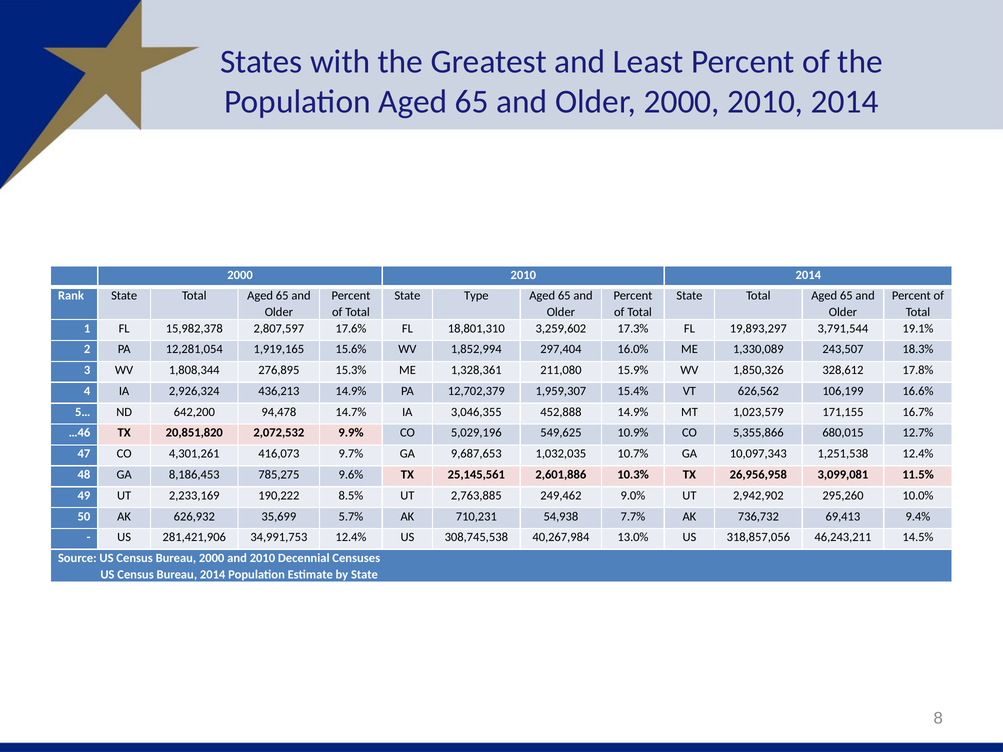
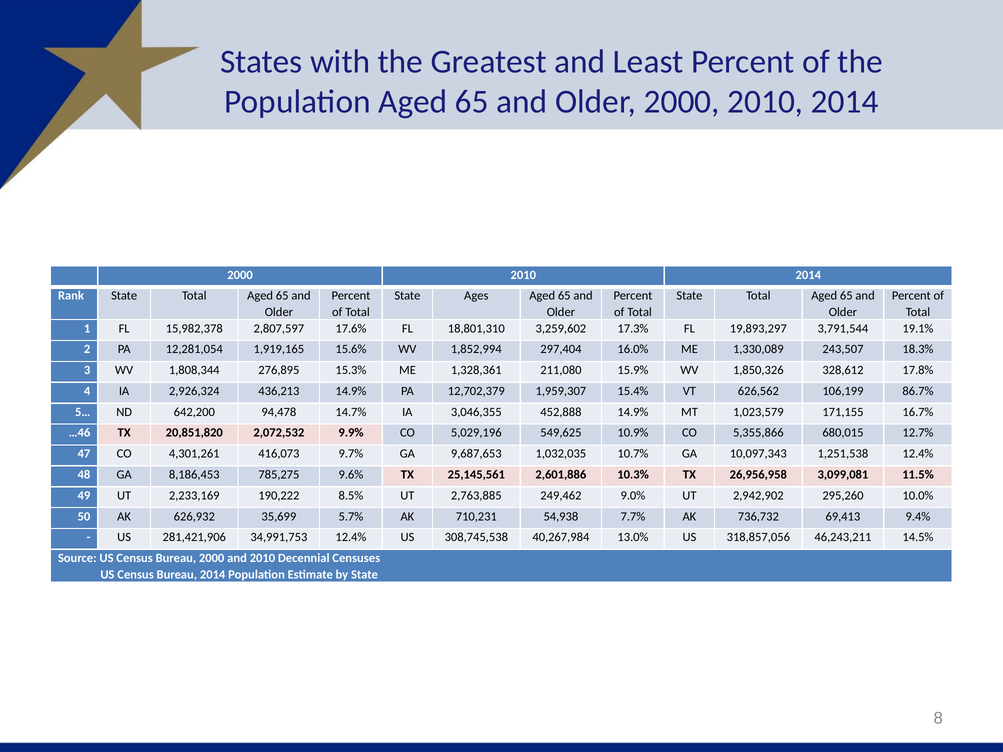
Type: Type -> Ages (476, 296)
16.6%: 16.6% -> 86.7% (918, 391)
